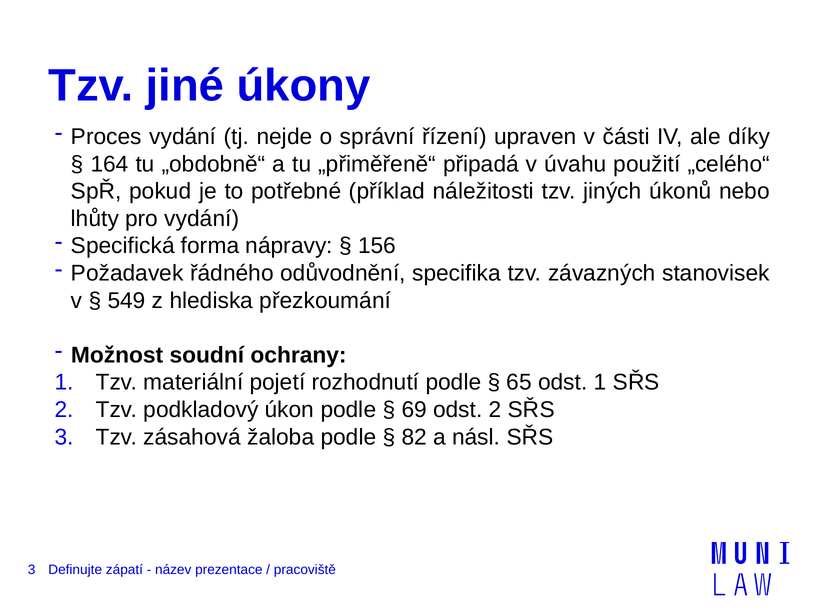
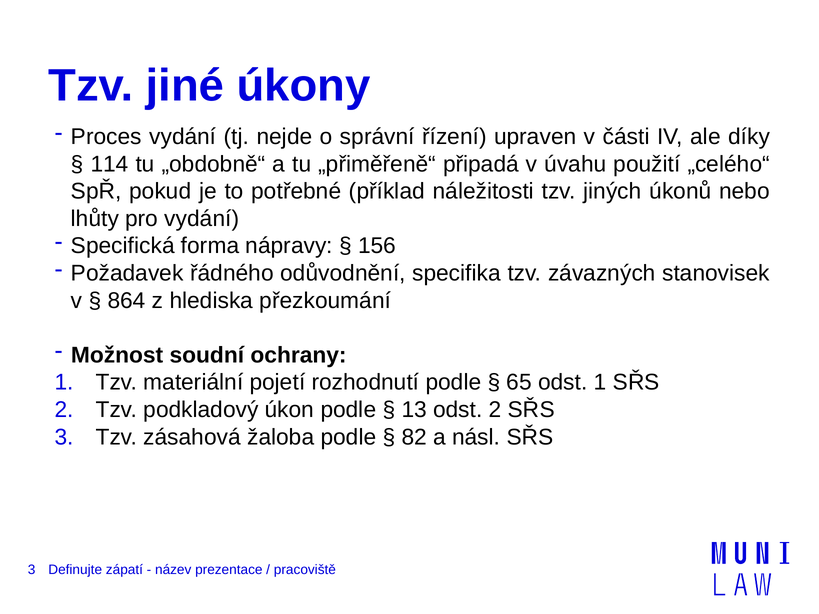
164: 164 -> 114 (110, 164)
549: 549 -> 864 (127, 301)
69: 69 -> 13 (414, 410)
